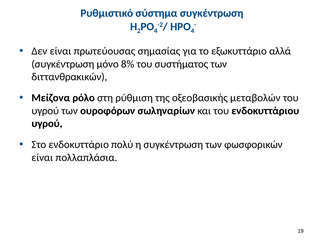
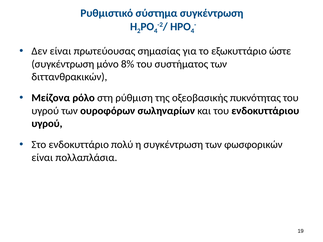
αλλά: αλλά -> ώστε (280, 51)
μεταβολών: μεταβολών -> πυκνότητας (255, 98)
